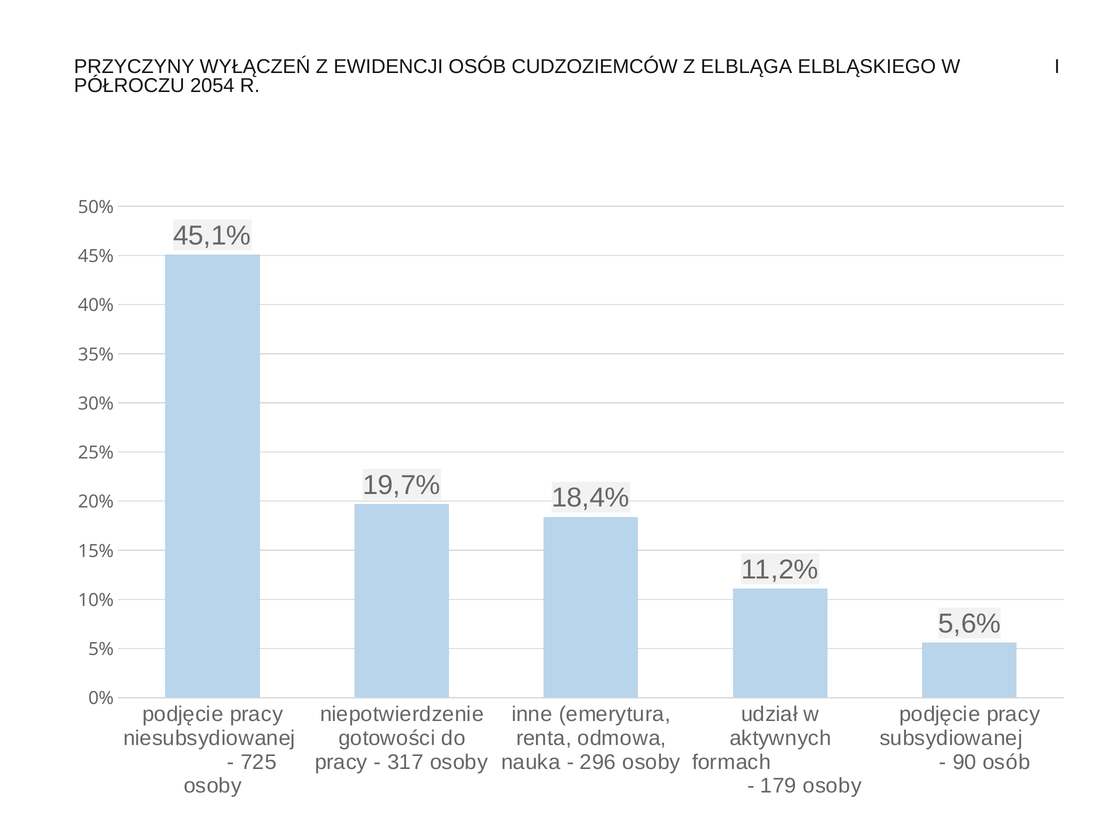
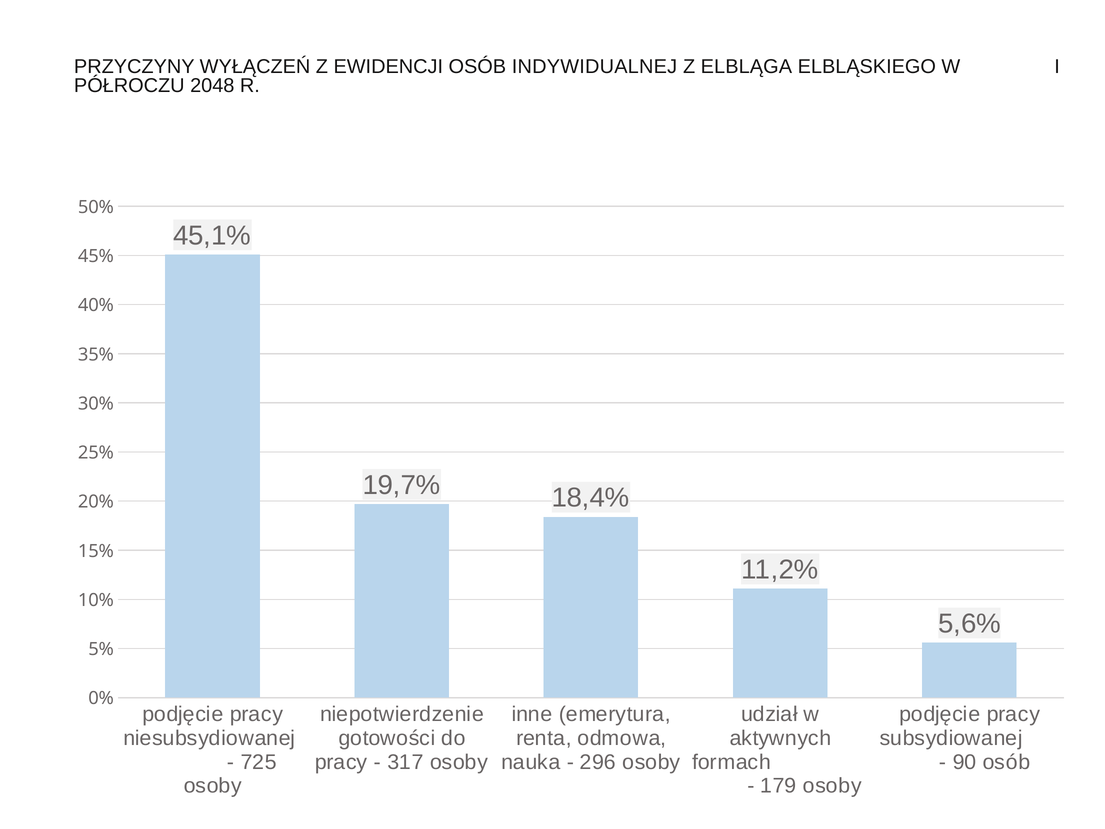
CUDZOZIEMCÓW: CUDZOZIEMCÓW -> INDYWIDUALNEJ (594, 66)
2054: 2054 -> 2048 (212, 86)
